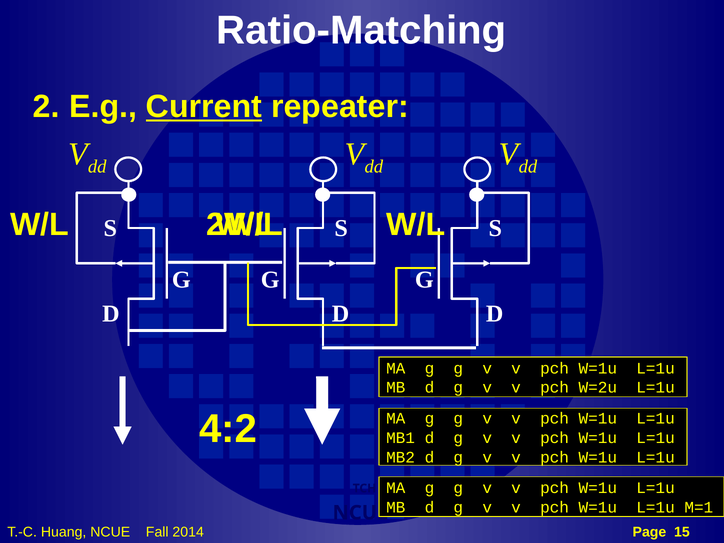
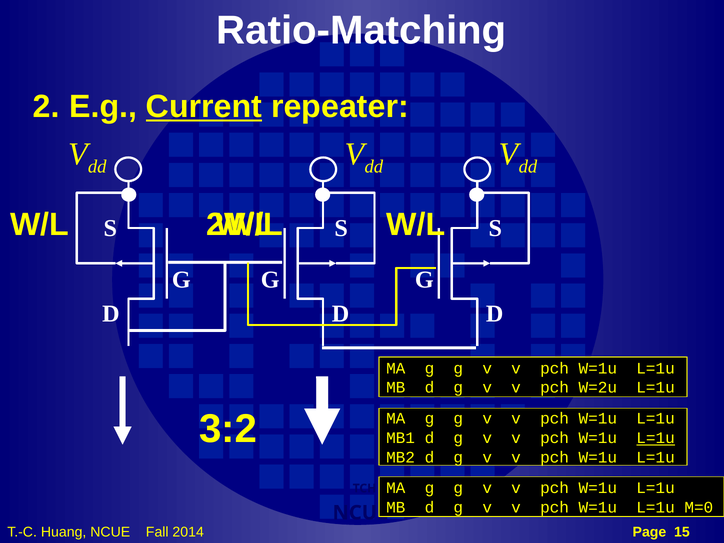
4:2: 4:2 -> 3:2 (228, 429)
L=1u underline: none -> present (656, 438)
M=1: M=1 -> M=0 (699, 507)
